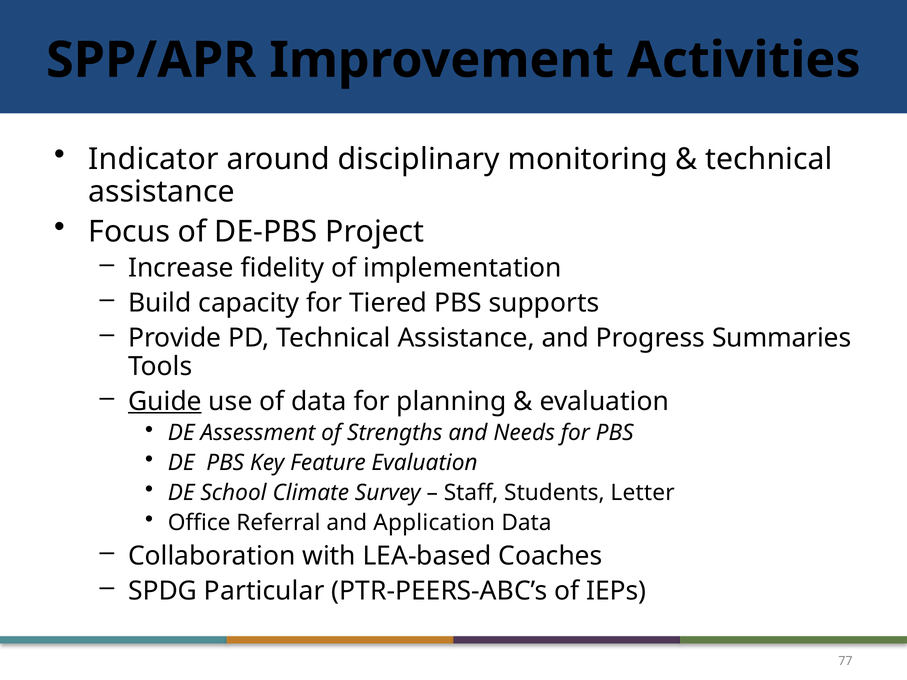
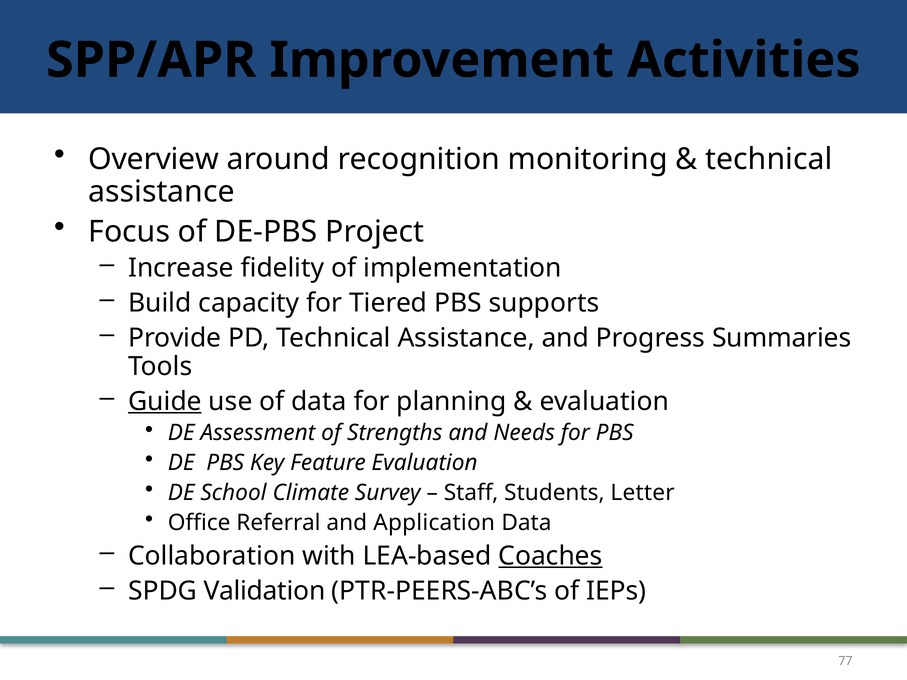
Indicator: Indicator -> Overview (154, 159)
disciplinary: disciplinary -> recognition (419, 159)
Coaches underline: none -> present (550, 556)
Particular: Particular -> Validation (264, 591)
